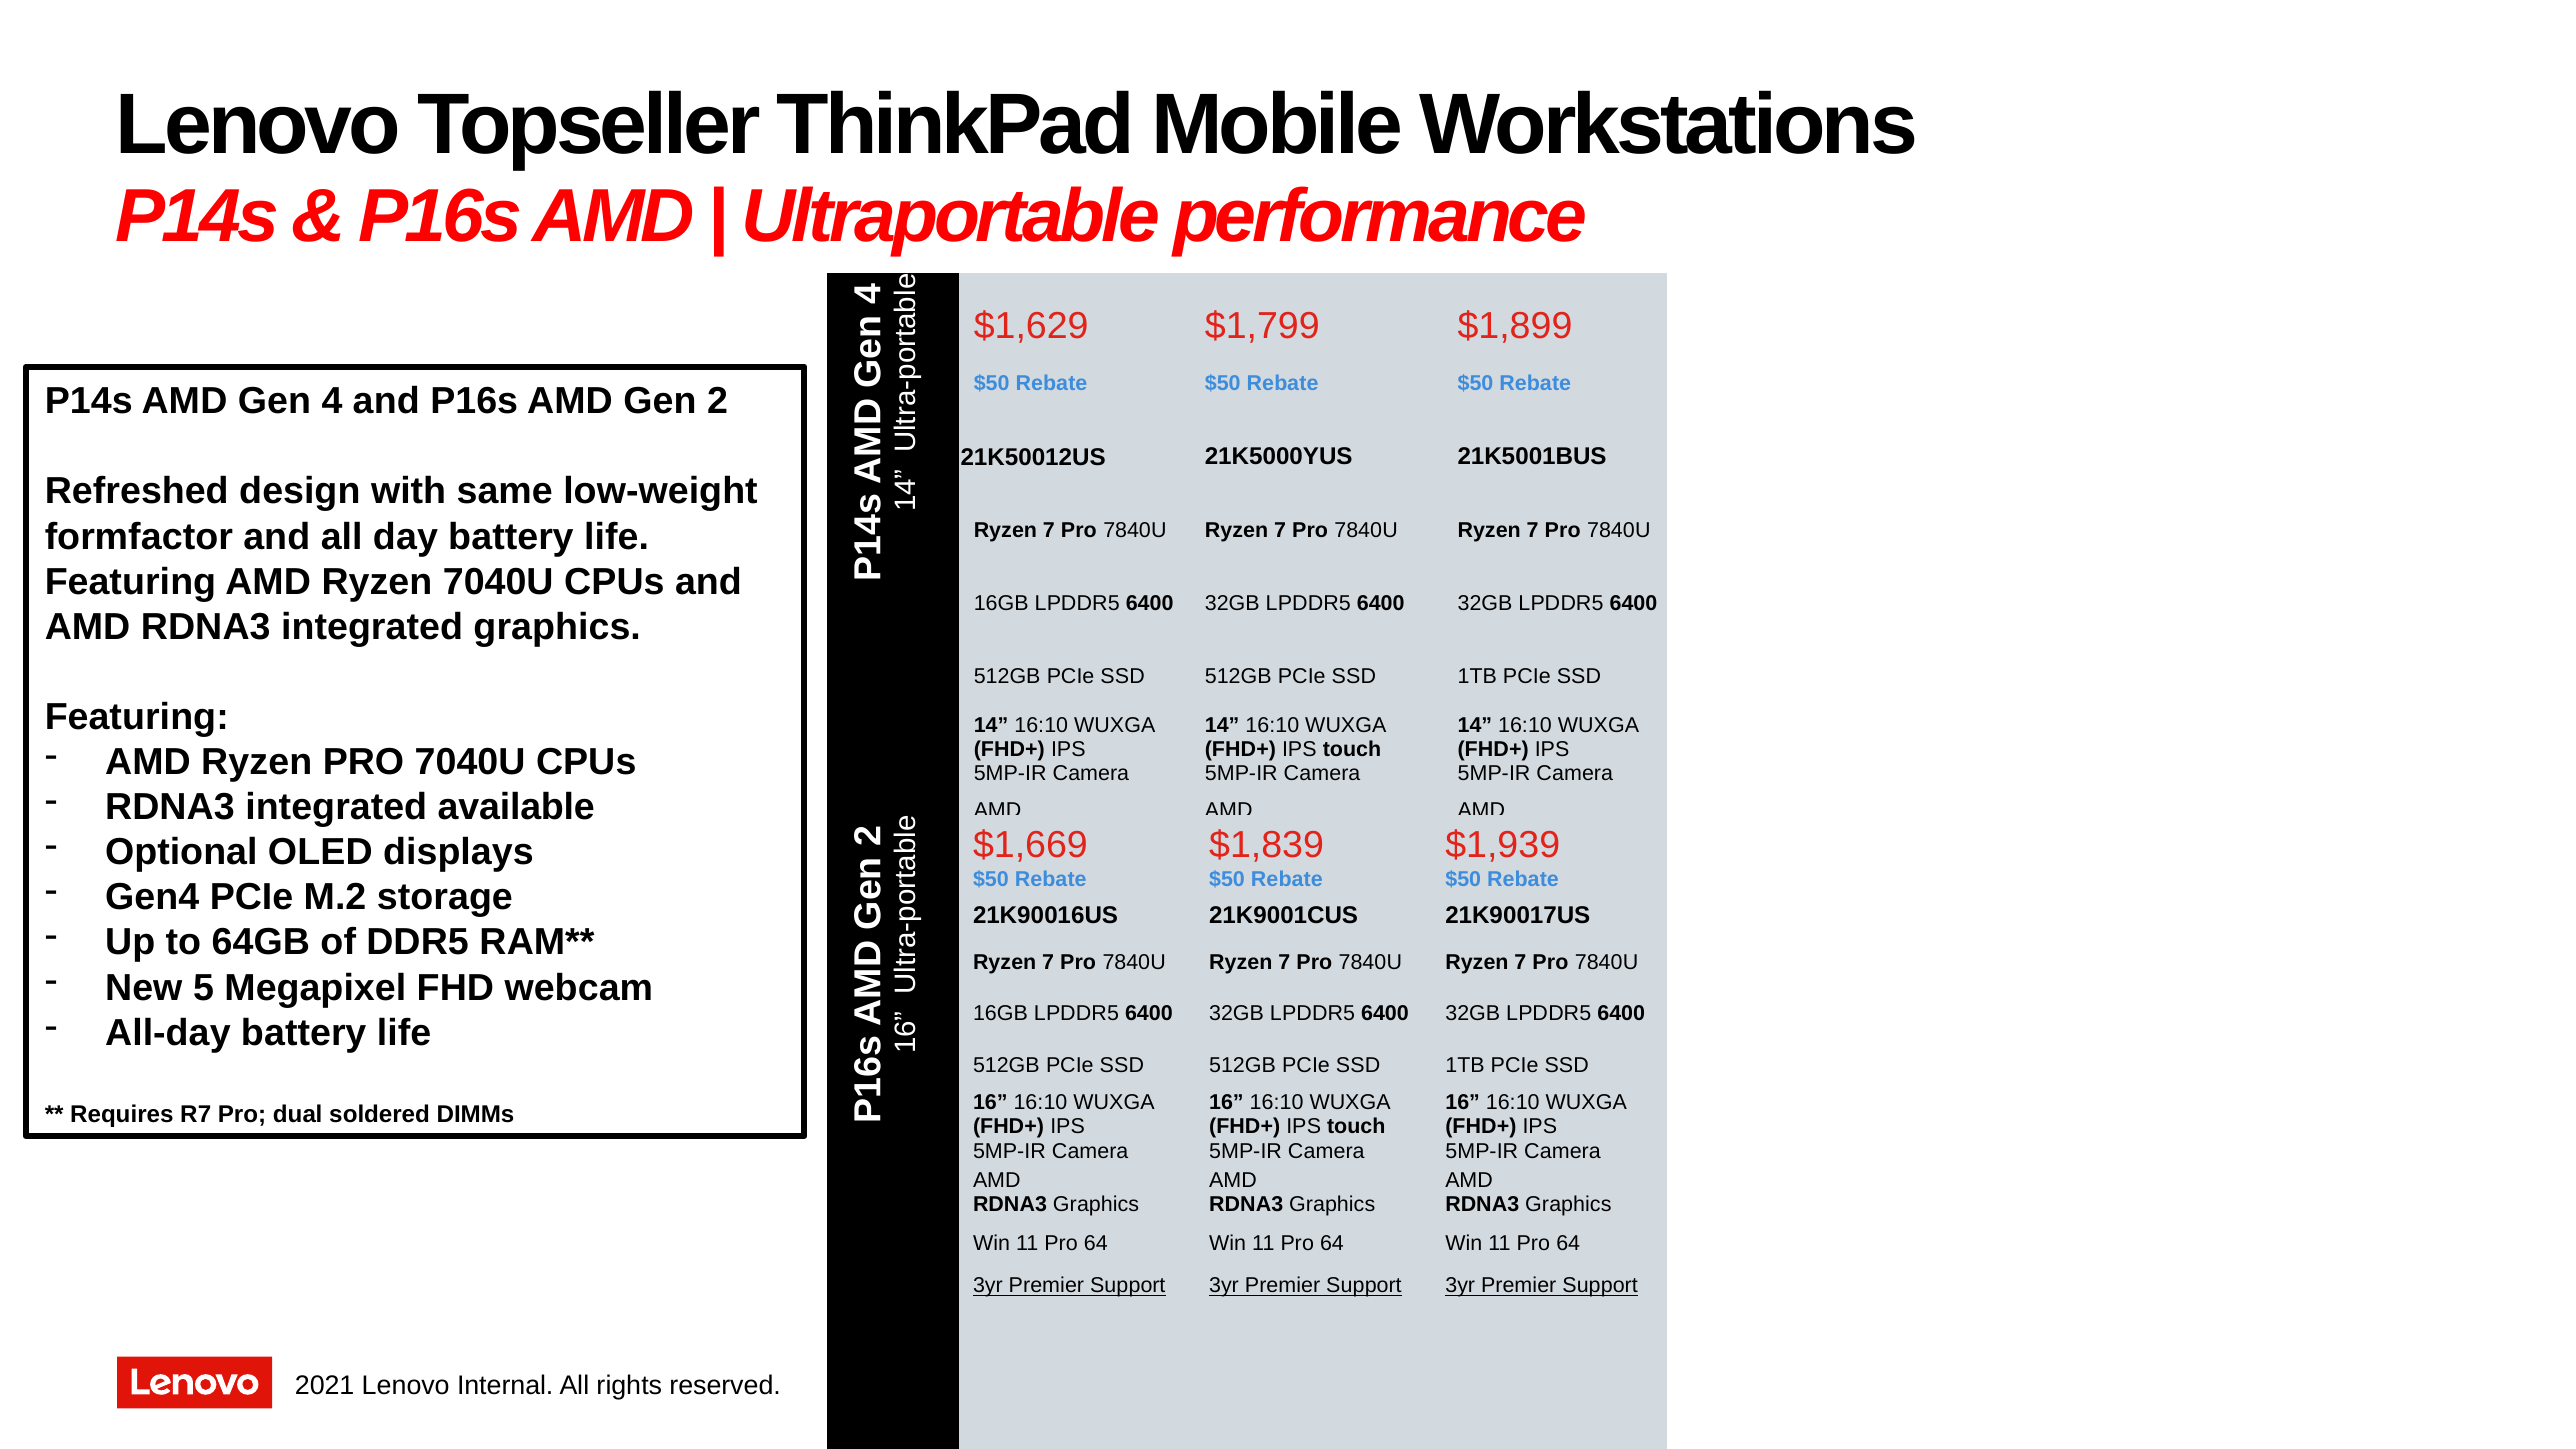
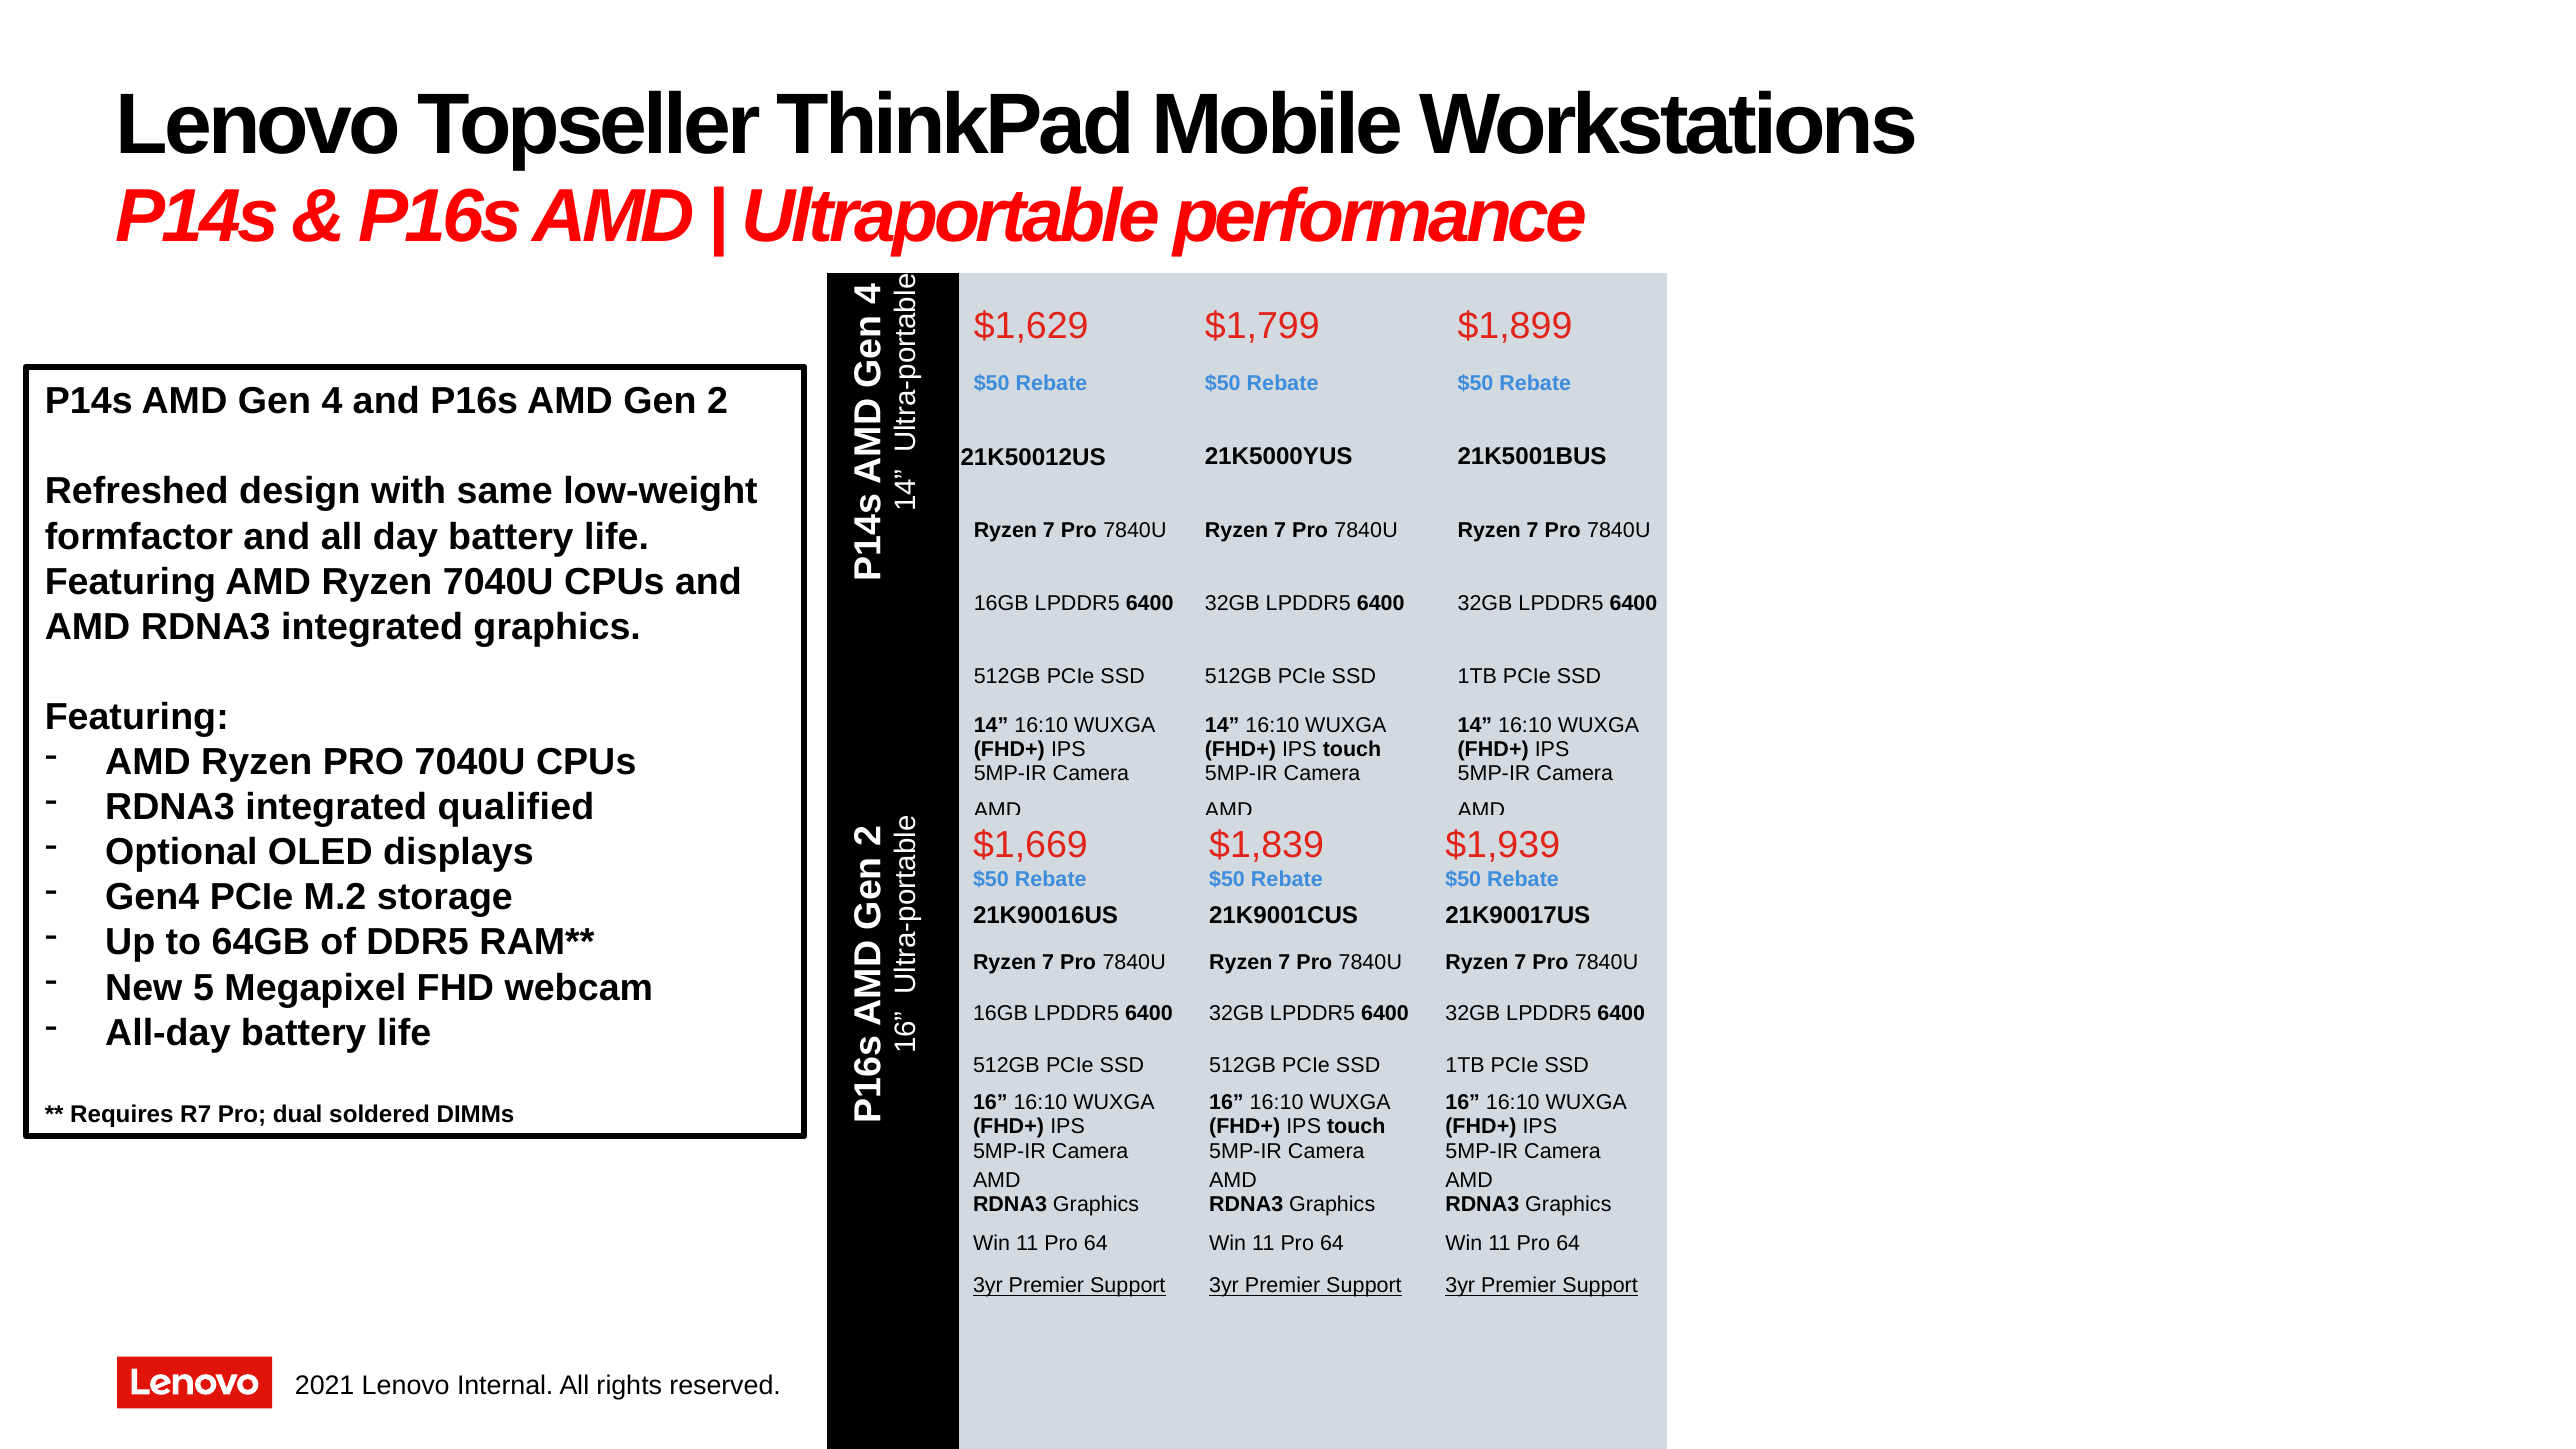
available: available -> qualified (516, 807)
